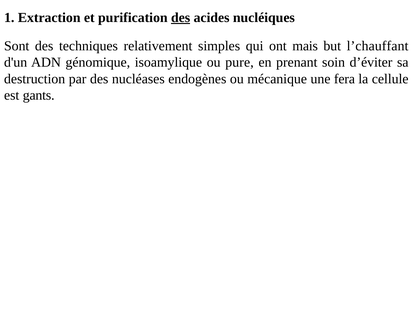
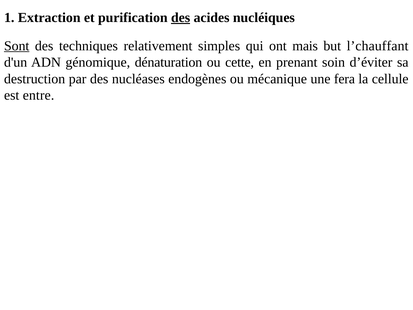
Sont underline: none -> present (17, 46)
isoamylique: isoamylique -> dénaturation (168, 62)
pure: pure -> cette (240, 62)
gants: gants -> entre (39, 95)
